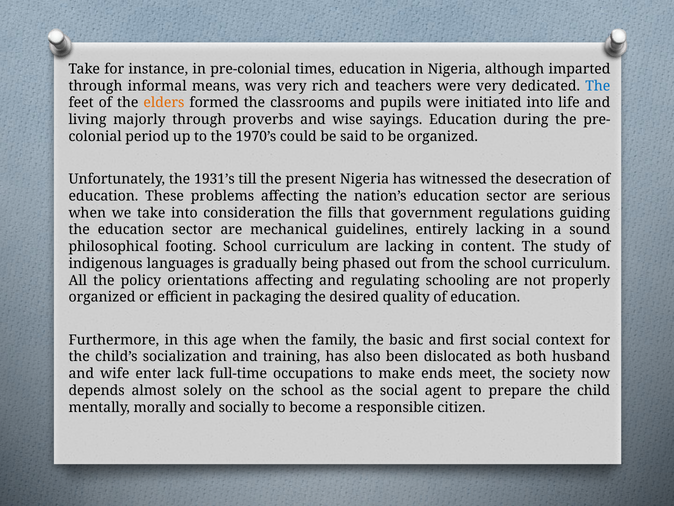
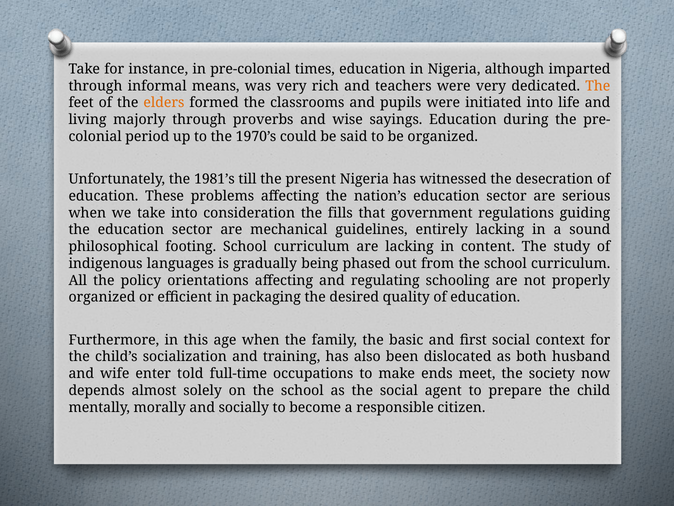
The colour: blue -> orange (598, 86)
1931’s: 1931’s -> 1981’s (214, 179)
lack: lack -> told (190, 373)
